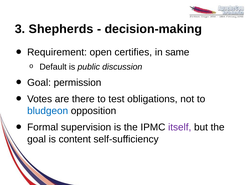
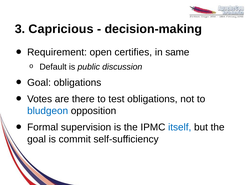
Shepherds: Shepherds -> Capricious (61, 29)
Goal permission: permission -> obligations (77, 83)
itself colour: purple -> blue (180, 127)
content: content -> commit (75, 139)
